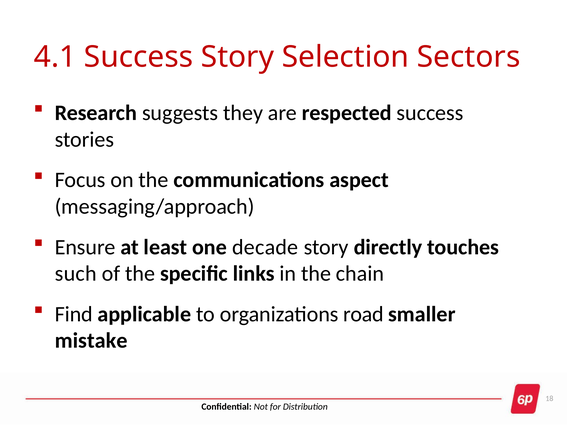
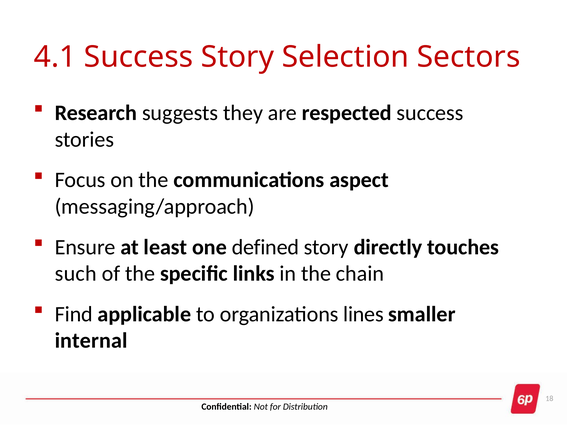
decade: decade -> defined (265, 247)
road: road -> lines (364, 314)
mistake: mistake -> internal (91, 341)
